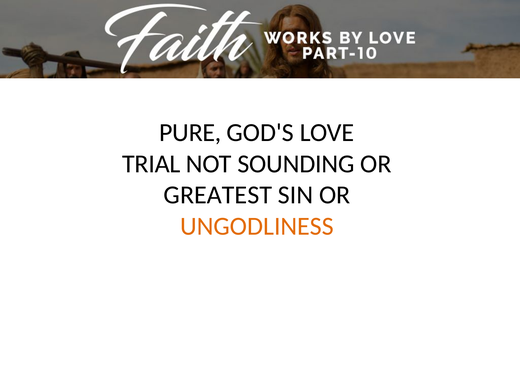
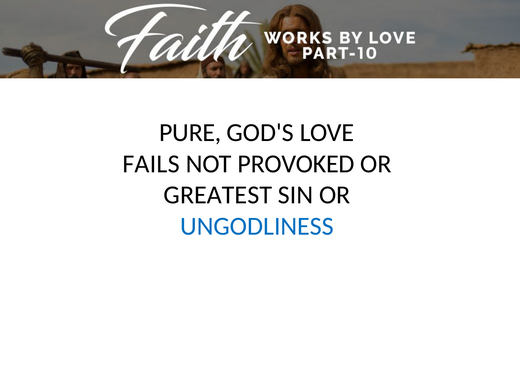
TRIAL: TRIAL -> FAILS (151, 164)
SOUNDING: SOUNDING -> PROVOKED (296, 164)
UNGODLINESS colour: orange -> blue (257, 226)
